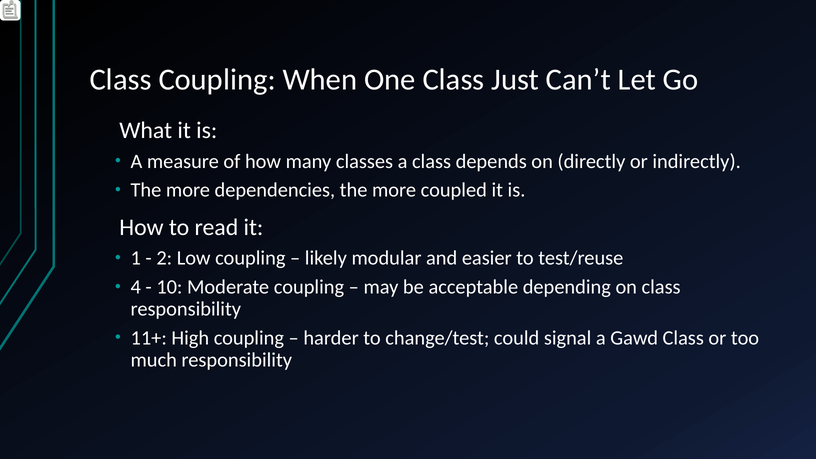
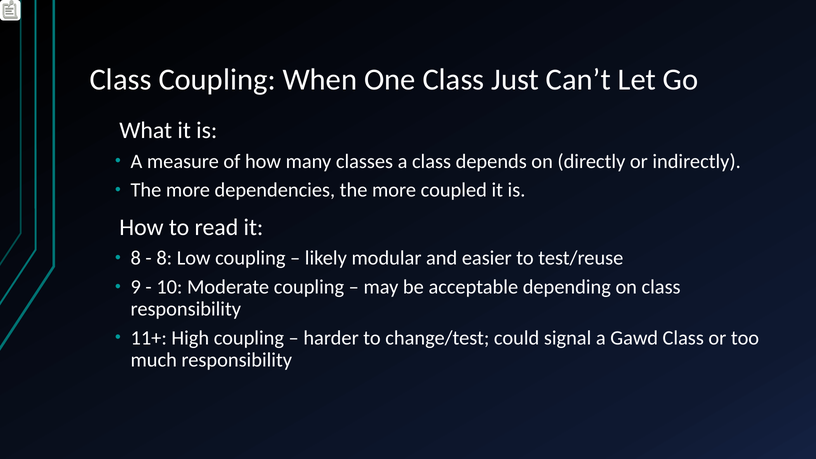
1: 1 -> 8 (136, 258)
2: 2 -> 8 (164, 258)
4: 4 -> 9 (136, 287)
